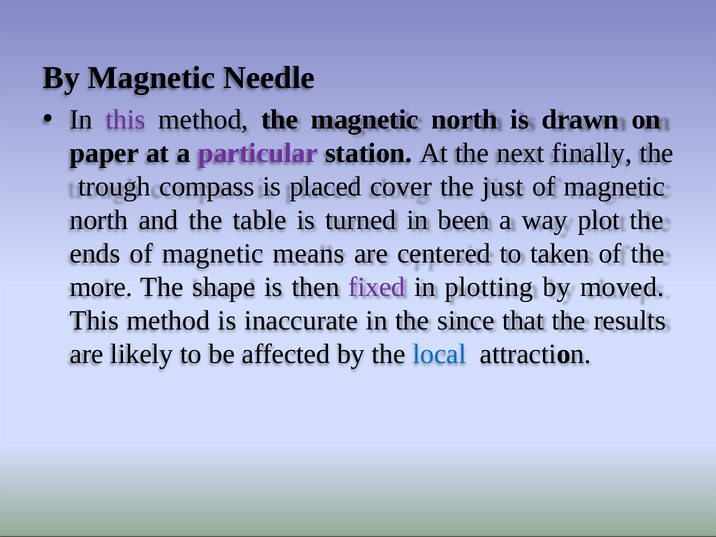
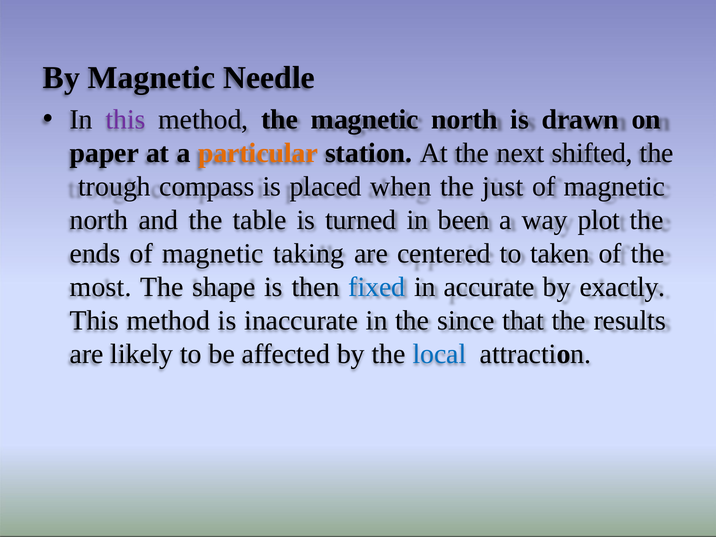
particular colour: purple -> orange (258, 153)
finally: finally -> shifted (592, 153)
cover: cover -> when (401, 187)
means: means -> taking (309, 254)
more: more -> most (101, 287)
fixed colour: purple -> blue (377, 287)
plotting: plotting -> accurate (489, 287)
moved: moved -> exactly (622, 287)
